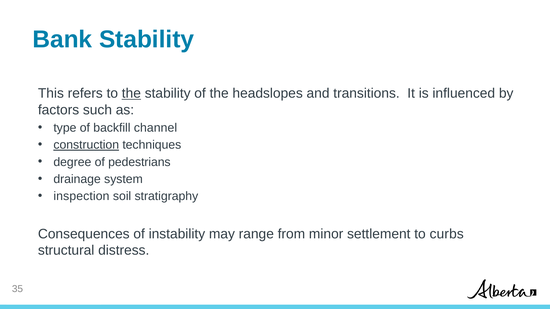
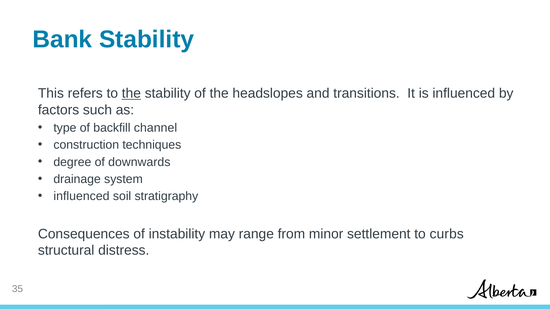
construction underline: present -> none (86, 145)
pedestrians: pedestrians -> downwards (139, 162)
inspection: inspection -> influenced (81, 196)
